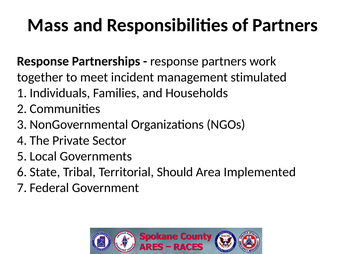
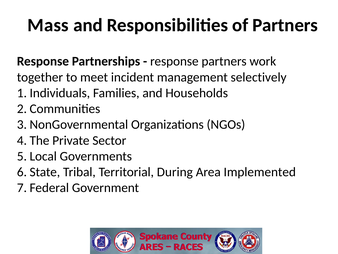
stimulated: stimulated -> selectively (259, 77)
Should: Should -> During (175, 172)
